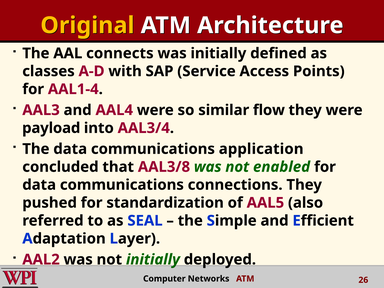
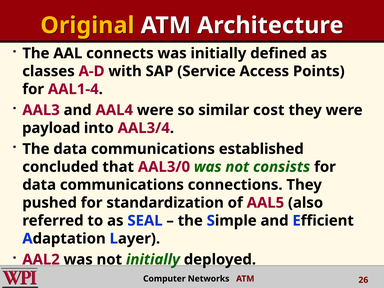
flow: flow -> cost (269, 110)
application: application -> established (261, 149)
AAL3/8: AAL3/8 -> AAL3/0 (164, 167)
enabled: enabled -> consists (282, 167)
